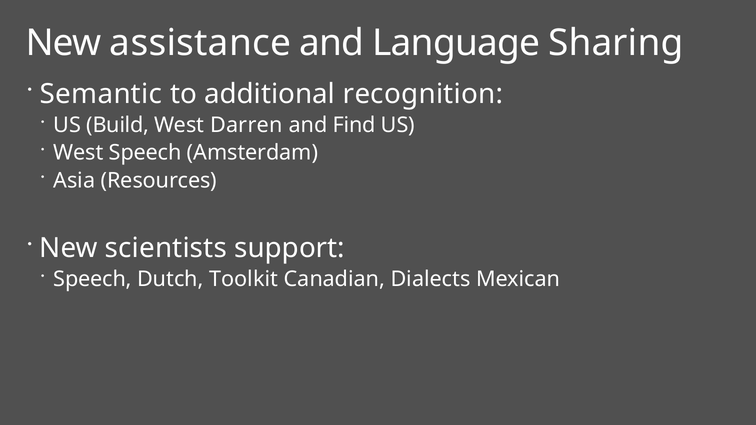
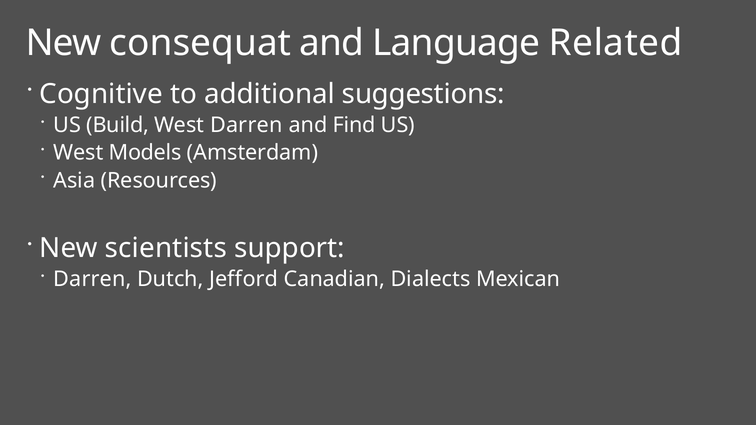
assistance: assistance -> consequat (200, 43)
Sharing: Sharing -> Related (616, 43)
Semantic: Semantic -> Cognitive (101, 94)
recognition: recognition -> suggestions (423, 94)
West Speech: Speech -> Models (145, 153)
Speech: Speech -> Darren (92, 279)
Toolkit: Toolkit -> Jefford (244, 279)
